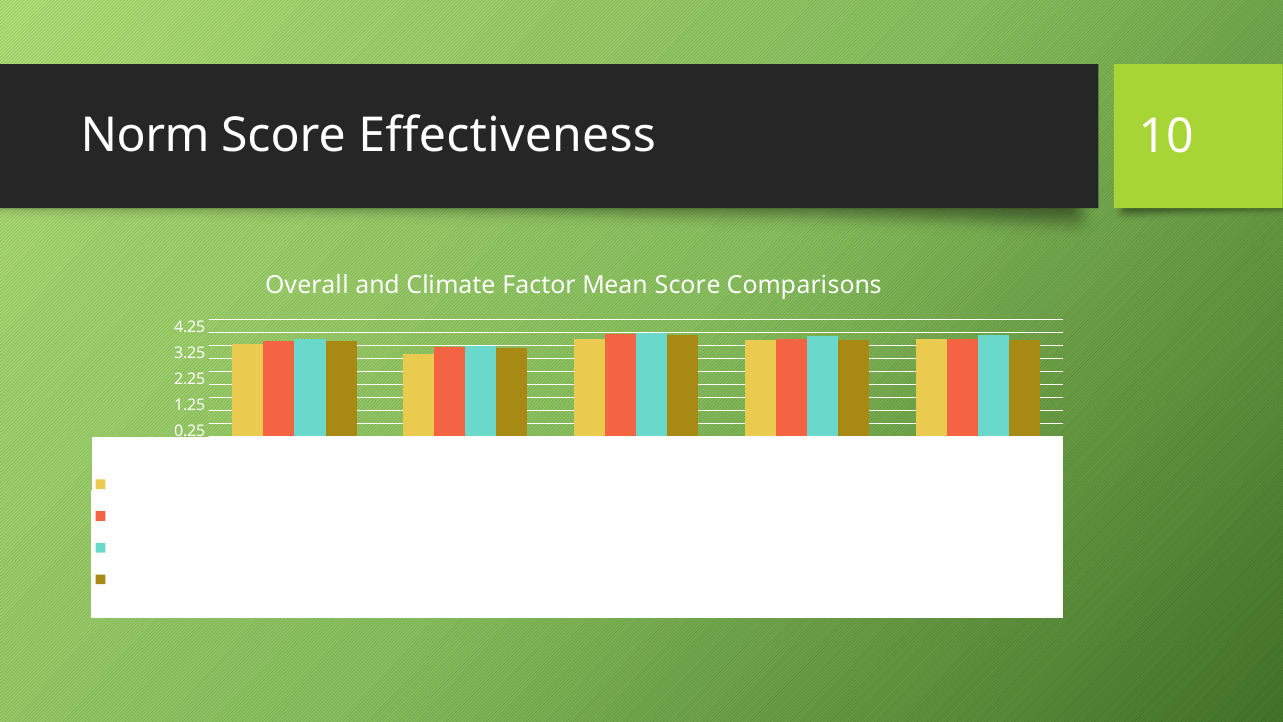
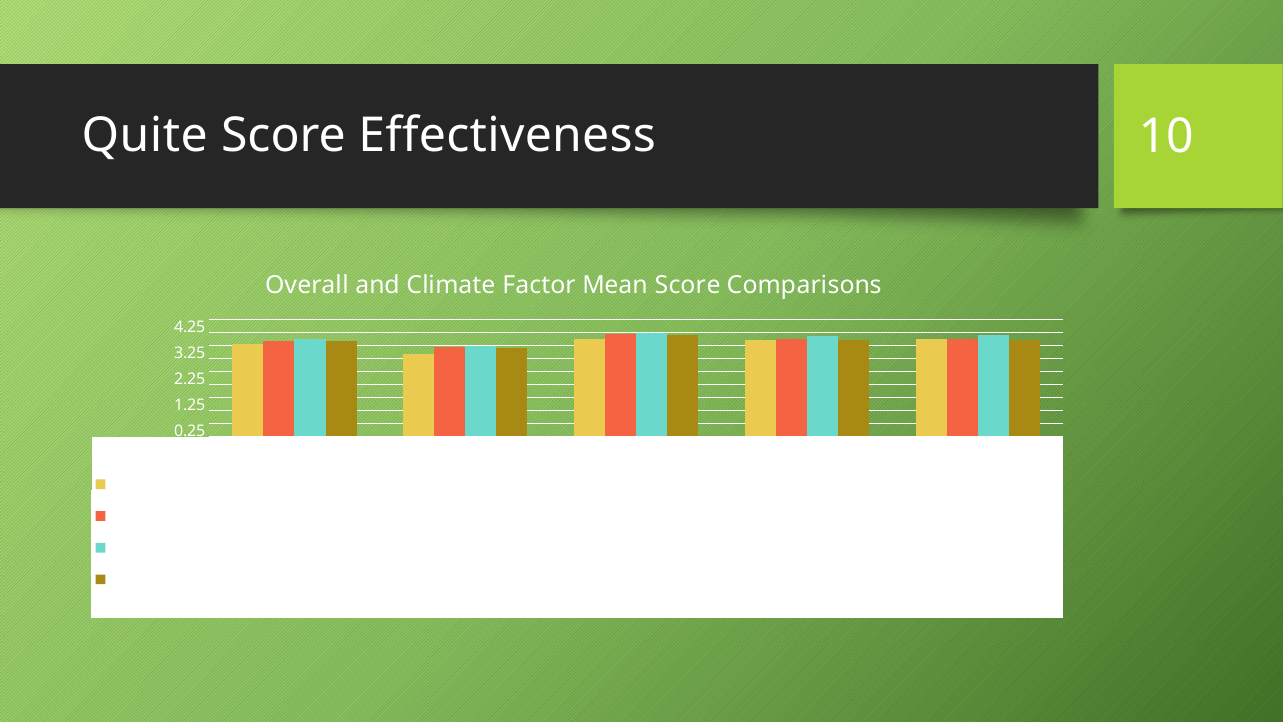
Norm: Norm -> Quite (145, 136)
